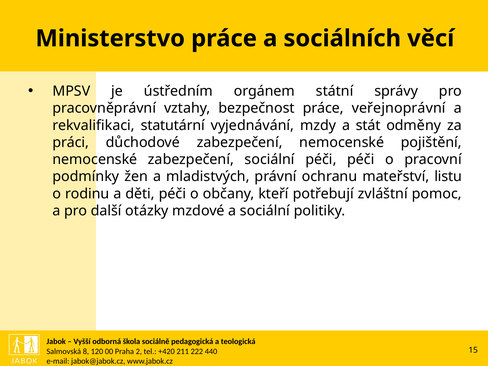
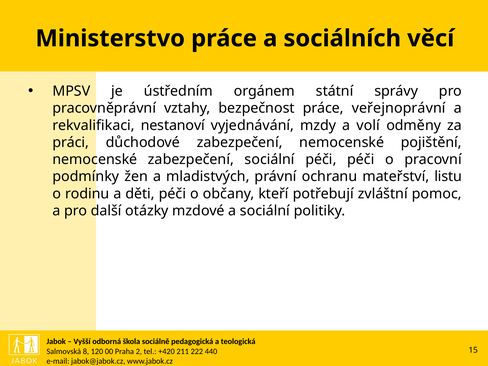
statutární: statutární -> nestanoví (173, 125)
stát: stát -> volí (368, 125)
